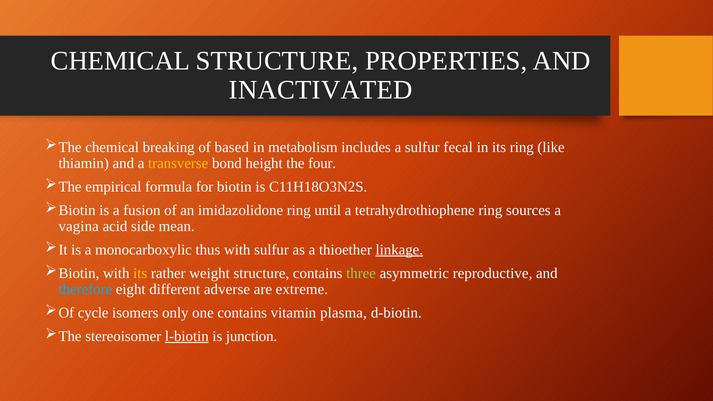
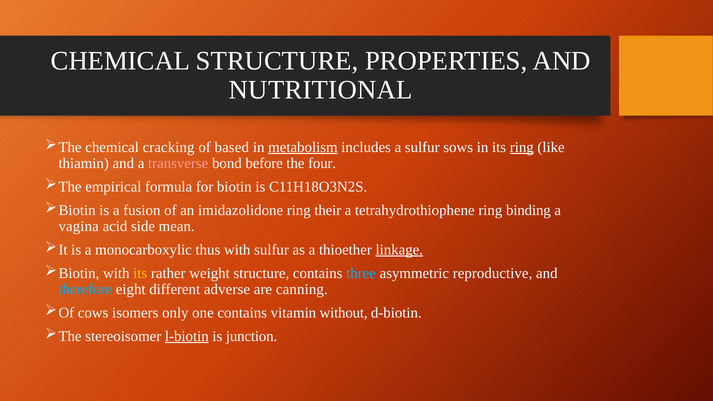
INACTIVATED: INACTIVATED -> NUTRITIONAL (321, 90)
breaking: breaking -> cracking (169, 147)
metabolism underline: none -> present (303, 147)
fecal: fecal -> sows (458, 147)
ring underline: none -> present (522, 147)
transverse colour: yellow -> pink (178, 163)
height: height -> before (264, 163)
until: until -> their (328, 210)
sources: sources -> binding (528, 210)
three colour: light green -> light blue (361, 273)
extreme: extreme -> canning (302, 289)
cycle: cycle -> cows (93, 313)
plasma: plasma -> without (344, 313)
